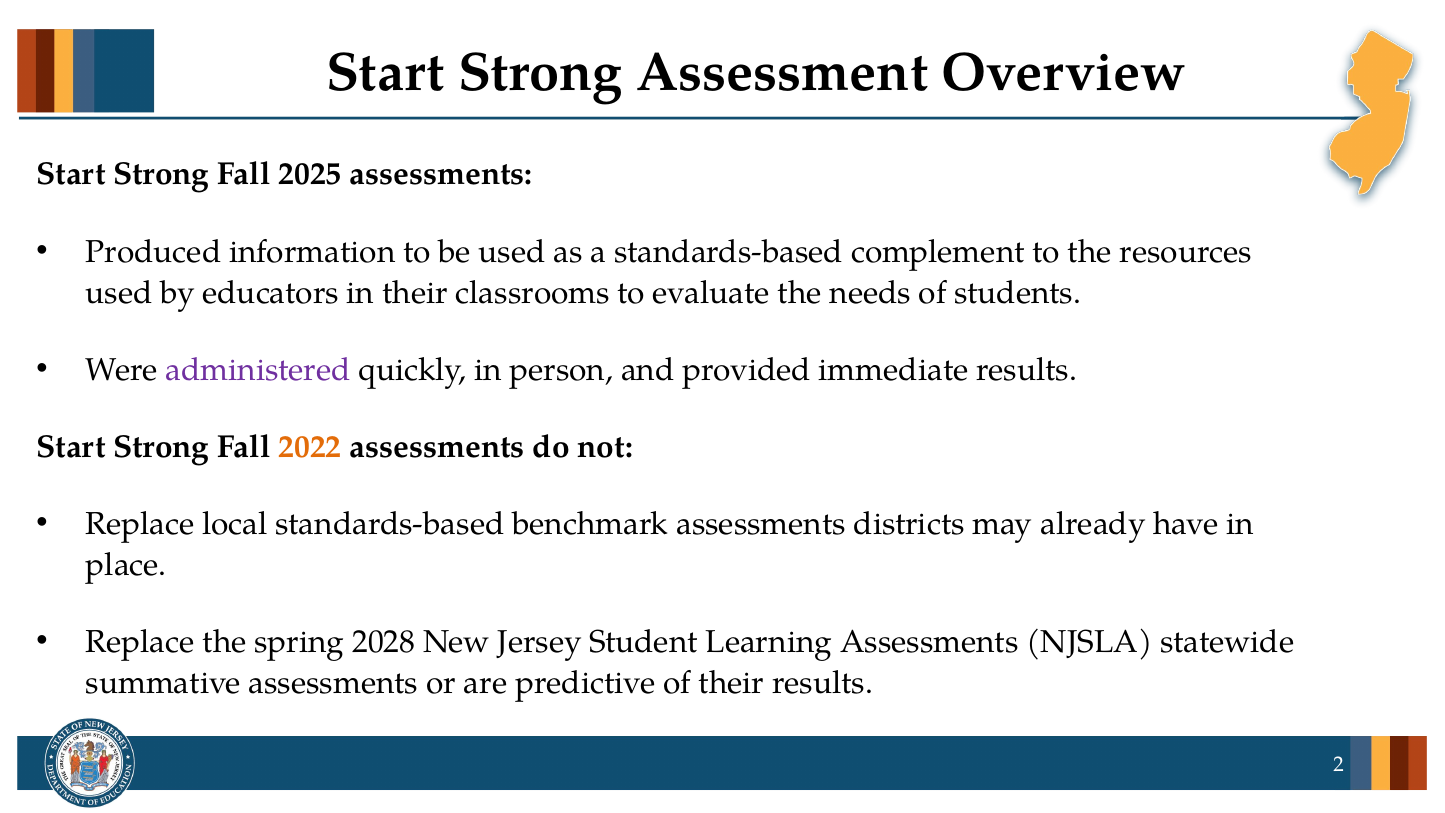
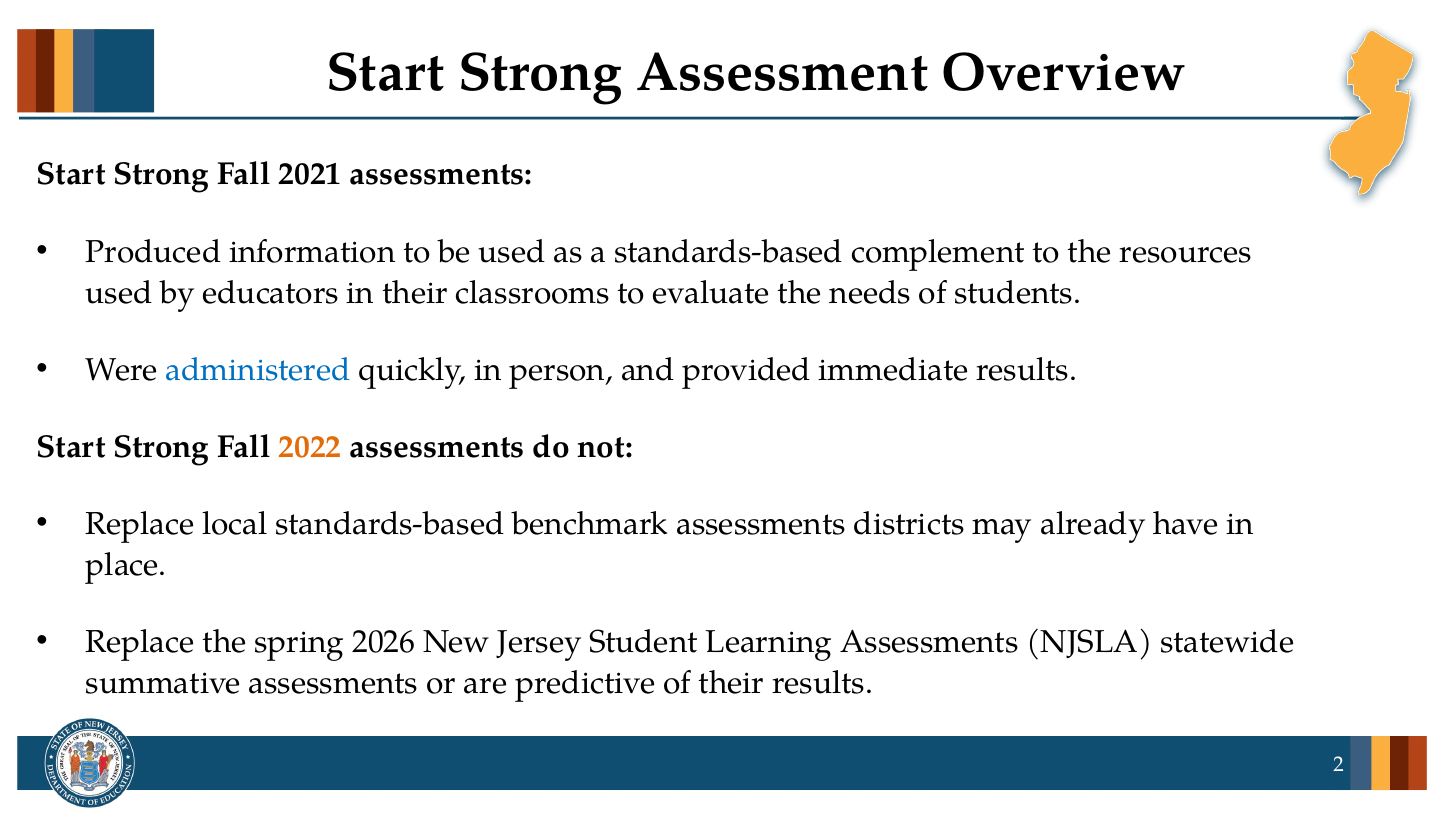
2025: 2025 -> 2021 (310, 174)
administered colour: purple -> blue (258, 370)
2028: 2028 -> 2026 (384, 642)
